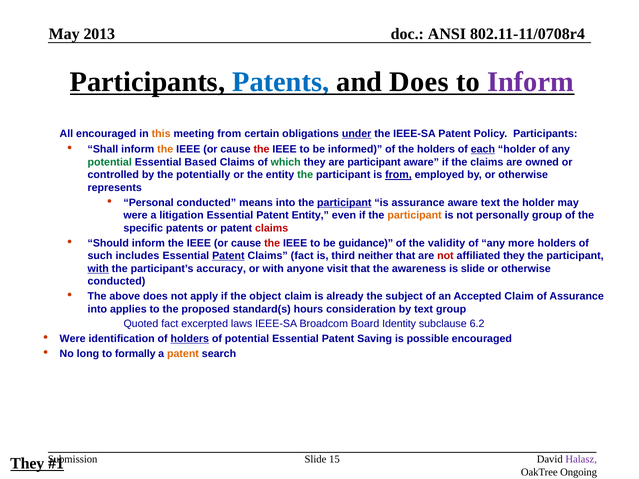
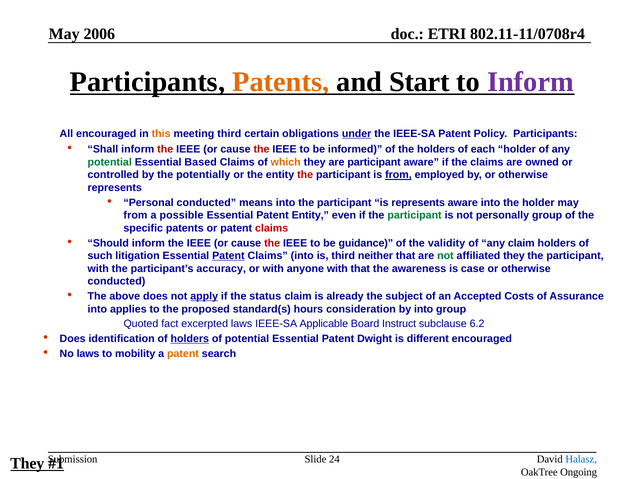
2013: 2013 -> 2006 (99, 34)
ANSI: ANSI -> ETRI (447, 34)
Patents colour: blue -> orange (281, 82)
and Does: Does -> Start (419, 82)
meeting from: from -> third (229, 134)
the colour: orange -> red (165, 149)
each underline: present -> none (483, 149)
which colour: green -> orange (286, 162)
the colour: green -> red (305, 175)
participant underline: present -> none (344, 203)
is assurance: assurance -> represents (418, 203)
aware text: text -> into (491, 203)
were: were -> from (135, 215)
litigation: litigation -> possible (181, 215)
participant colour: orange -> green (415, 215)
any more: more -> claim (521, 243)
includes: includes -> litigation (137, 256)
Claims fact: fact -> into (302, 256)
not colour: red -> green (445, 256)
with underline: present -> none (98, 269)
anyone visit: visit -> with (337, 269)
is slide: slide -> case (473, 269)
apply underline: none -> present (204, 296)
object: object -> status (265, 296)
Accepted Claim: Claim -> Costs (519, 296)
by text: text -> into (424, 309)
Broadcom: Broadcom -> Applicable (324, 324)
Identity: Identity -> Instruct (399, 324)
Were: Were -> Does (73, 339)
Saving: Saving -> Dwight (375, 339)
possible: possible -> different (428, 339)
No long: long -> laws (88, 354)
formally: formally -> mobility (135, 354)
15: 15 -> 24 (334, 460)
Halasz colour: purple -> blue (581, 460)
